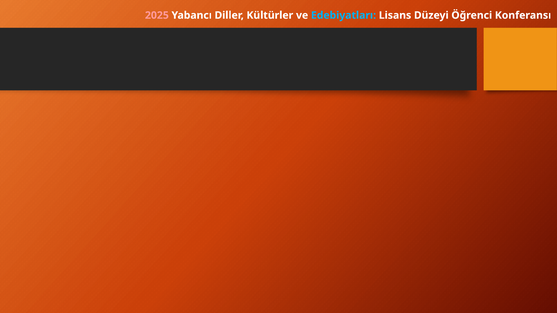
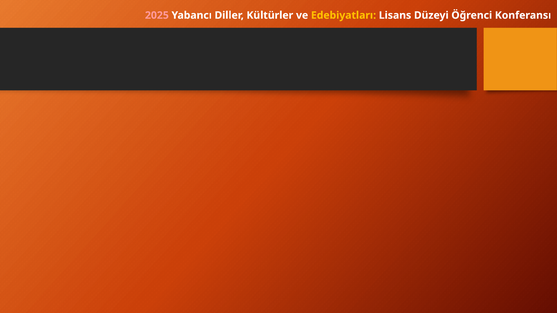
Edebiyatları colour: light blue -> yellow (344, 15)
